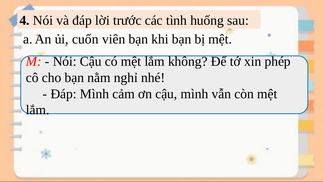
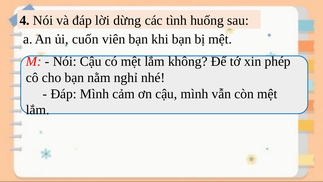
lời trước: trước -> dừng (127, 20)
